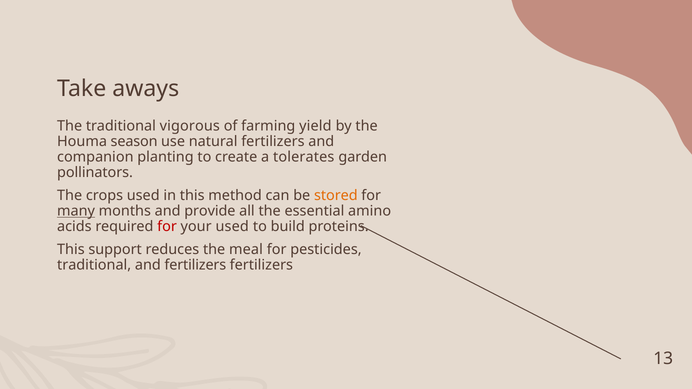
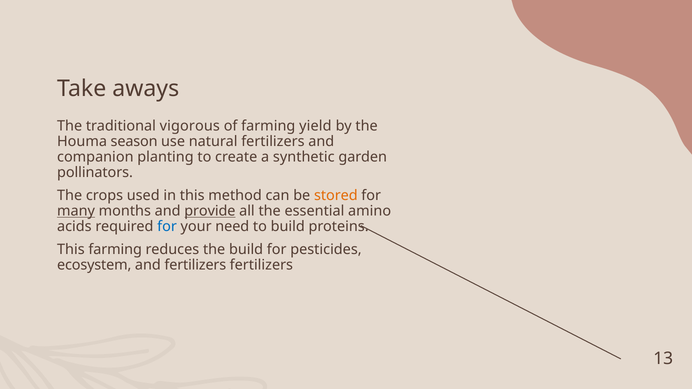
tolerates: tolerates -> synthetic (304, 157)
provide underline: none -> present (210, 211)
for colour: red -> blue (167, 227)
your used: used -> need (232, 227)
This support: support -> farming (115, 250)
the meal: meal -> build (246, 250)
traditional: traditional -> ecosystem (94, 265)
